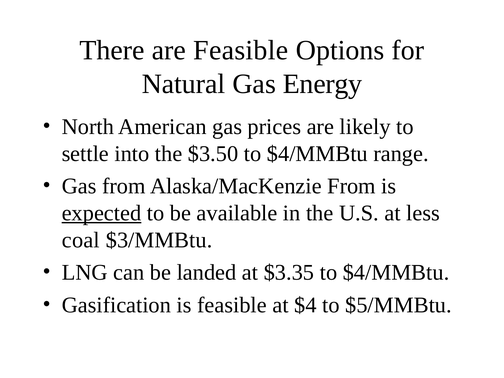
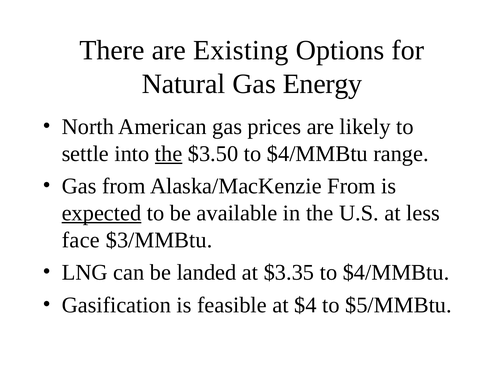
are Feasible: Feasible -> Existing (241, 50)
the underline: none -> present (169, 154)
coal: coal -> face (81, 240)
